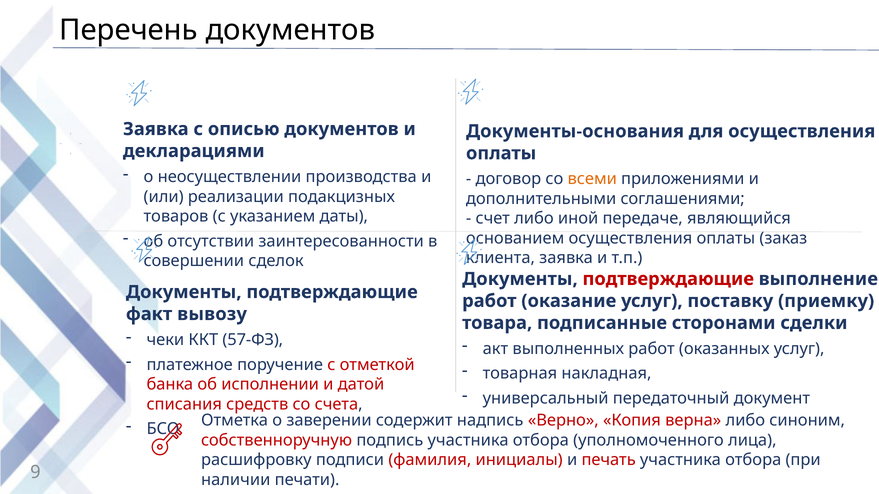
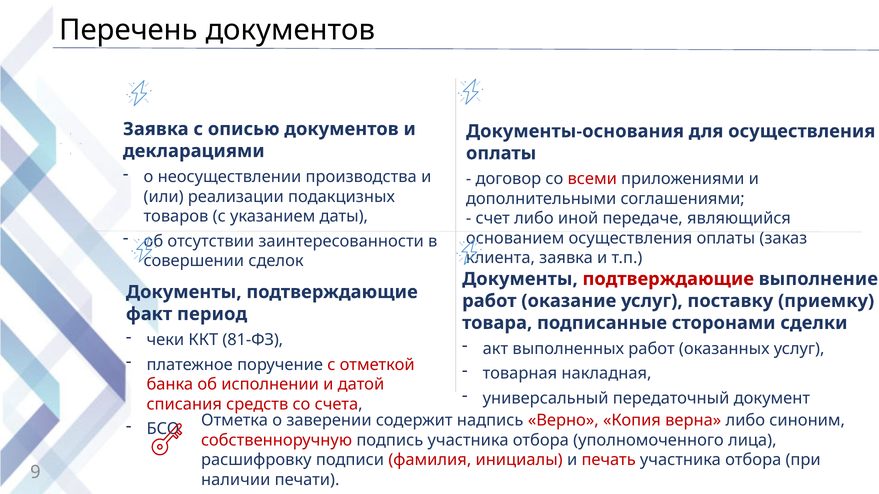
всеми colour: orange -> red (592, 179)
вывозу: вывозу -> период (212, 314)
57-ФЗ: 57-ФЗ -> 81-ФЗ (253, 340)
